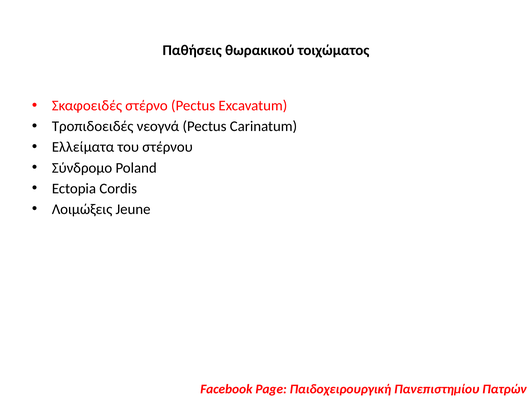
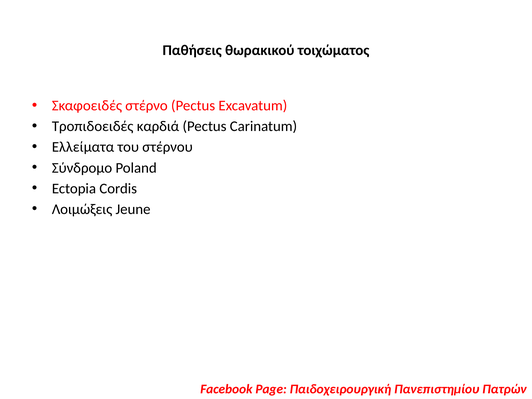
νεογνά: νεογνά -> καρδιά (158, 126)
